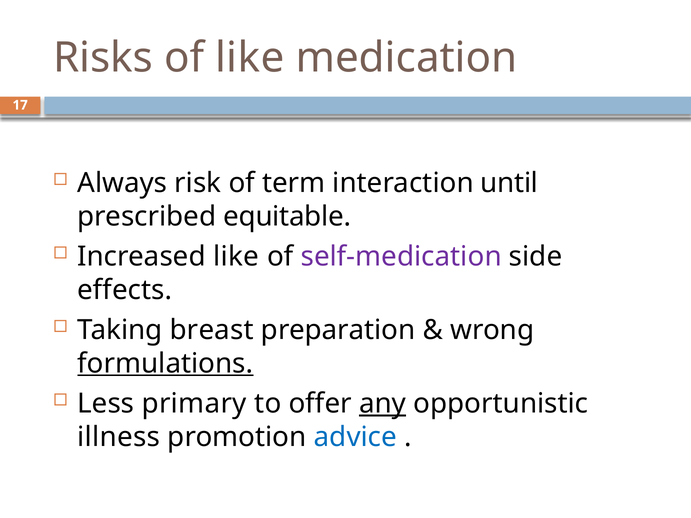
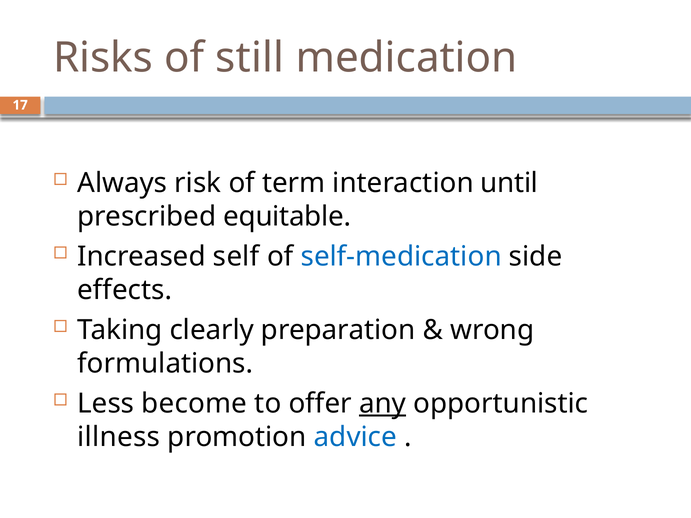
of like: like -> still (250, 58)
Increased like: like -> self (236, 257)
self-medication colour: purple -> blue (401, 257)
breast: breast -> clearly (212, 330)
formulations underline: present -> none (165, 364)
primary: primary -> become (194, 404)
